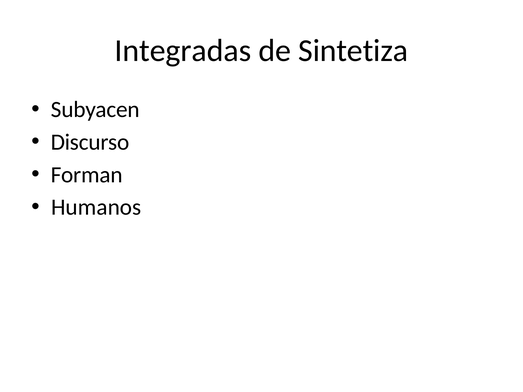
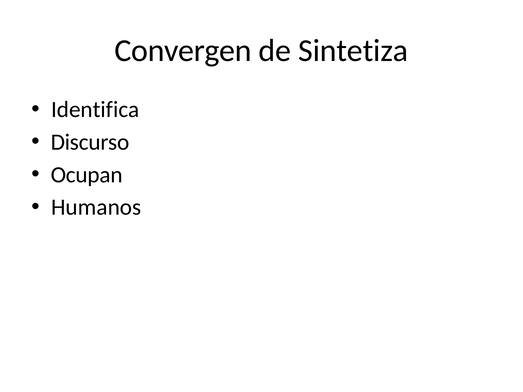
Integradas: Integradas -> Convergen (183, 51)
Subyacen: Subyacen -> Identifica (95, 110)
Forman: Forman -> Ocupan (87, 175)
